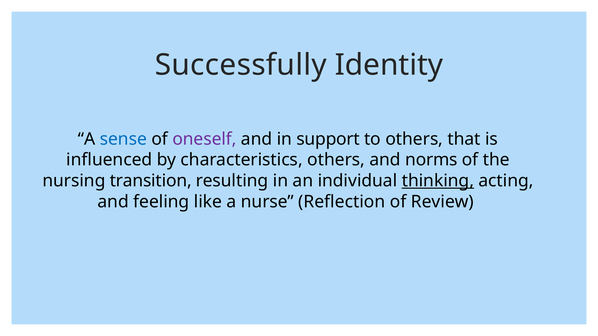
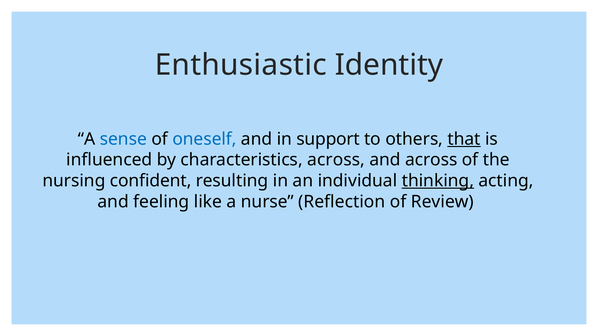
Successfully: Successfully -> Enthusiastic (241, 65)
oneself colour: purple -> blue (204, 139)
that underline: none -> present (464, 139)
characteristics others: others -> across (336, 160)
and norms: norms -> across (431, 160)
transition: transition -> confident (151, 181)
